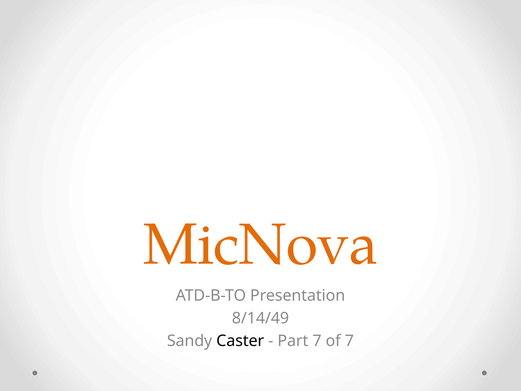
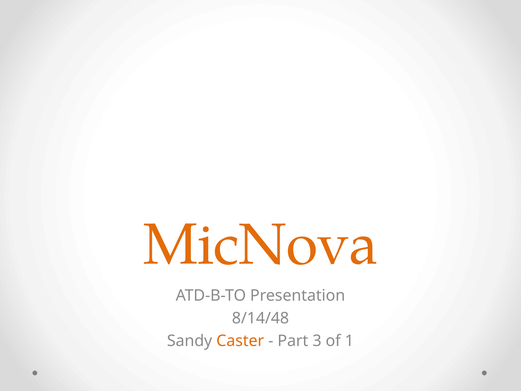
8/14/49: 8/14/49 -> 8/14/48 (260, 318)
Caster colour: black -> orange (240, 341)
Part 7: 7 -> 3 (317, 341)
of 7: 7 -> 1 (349, 341)
